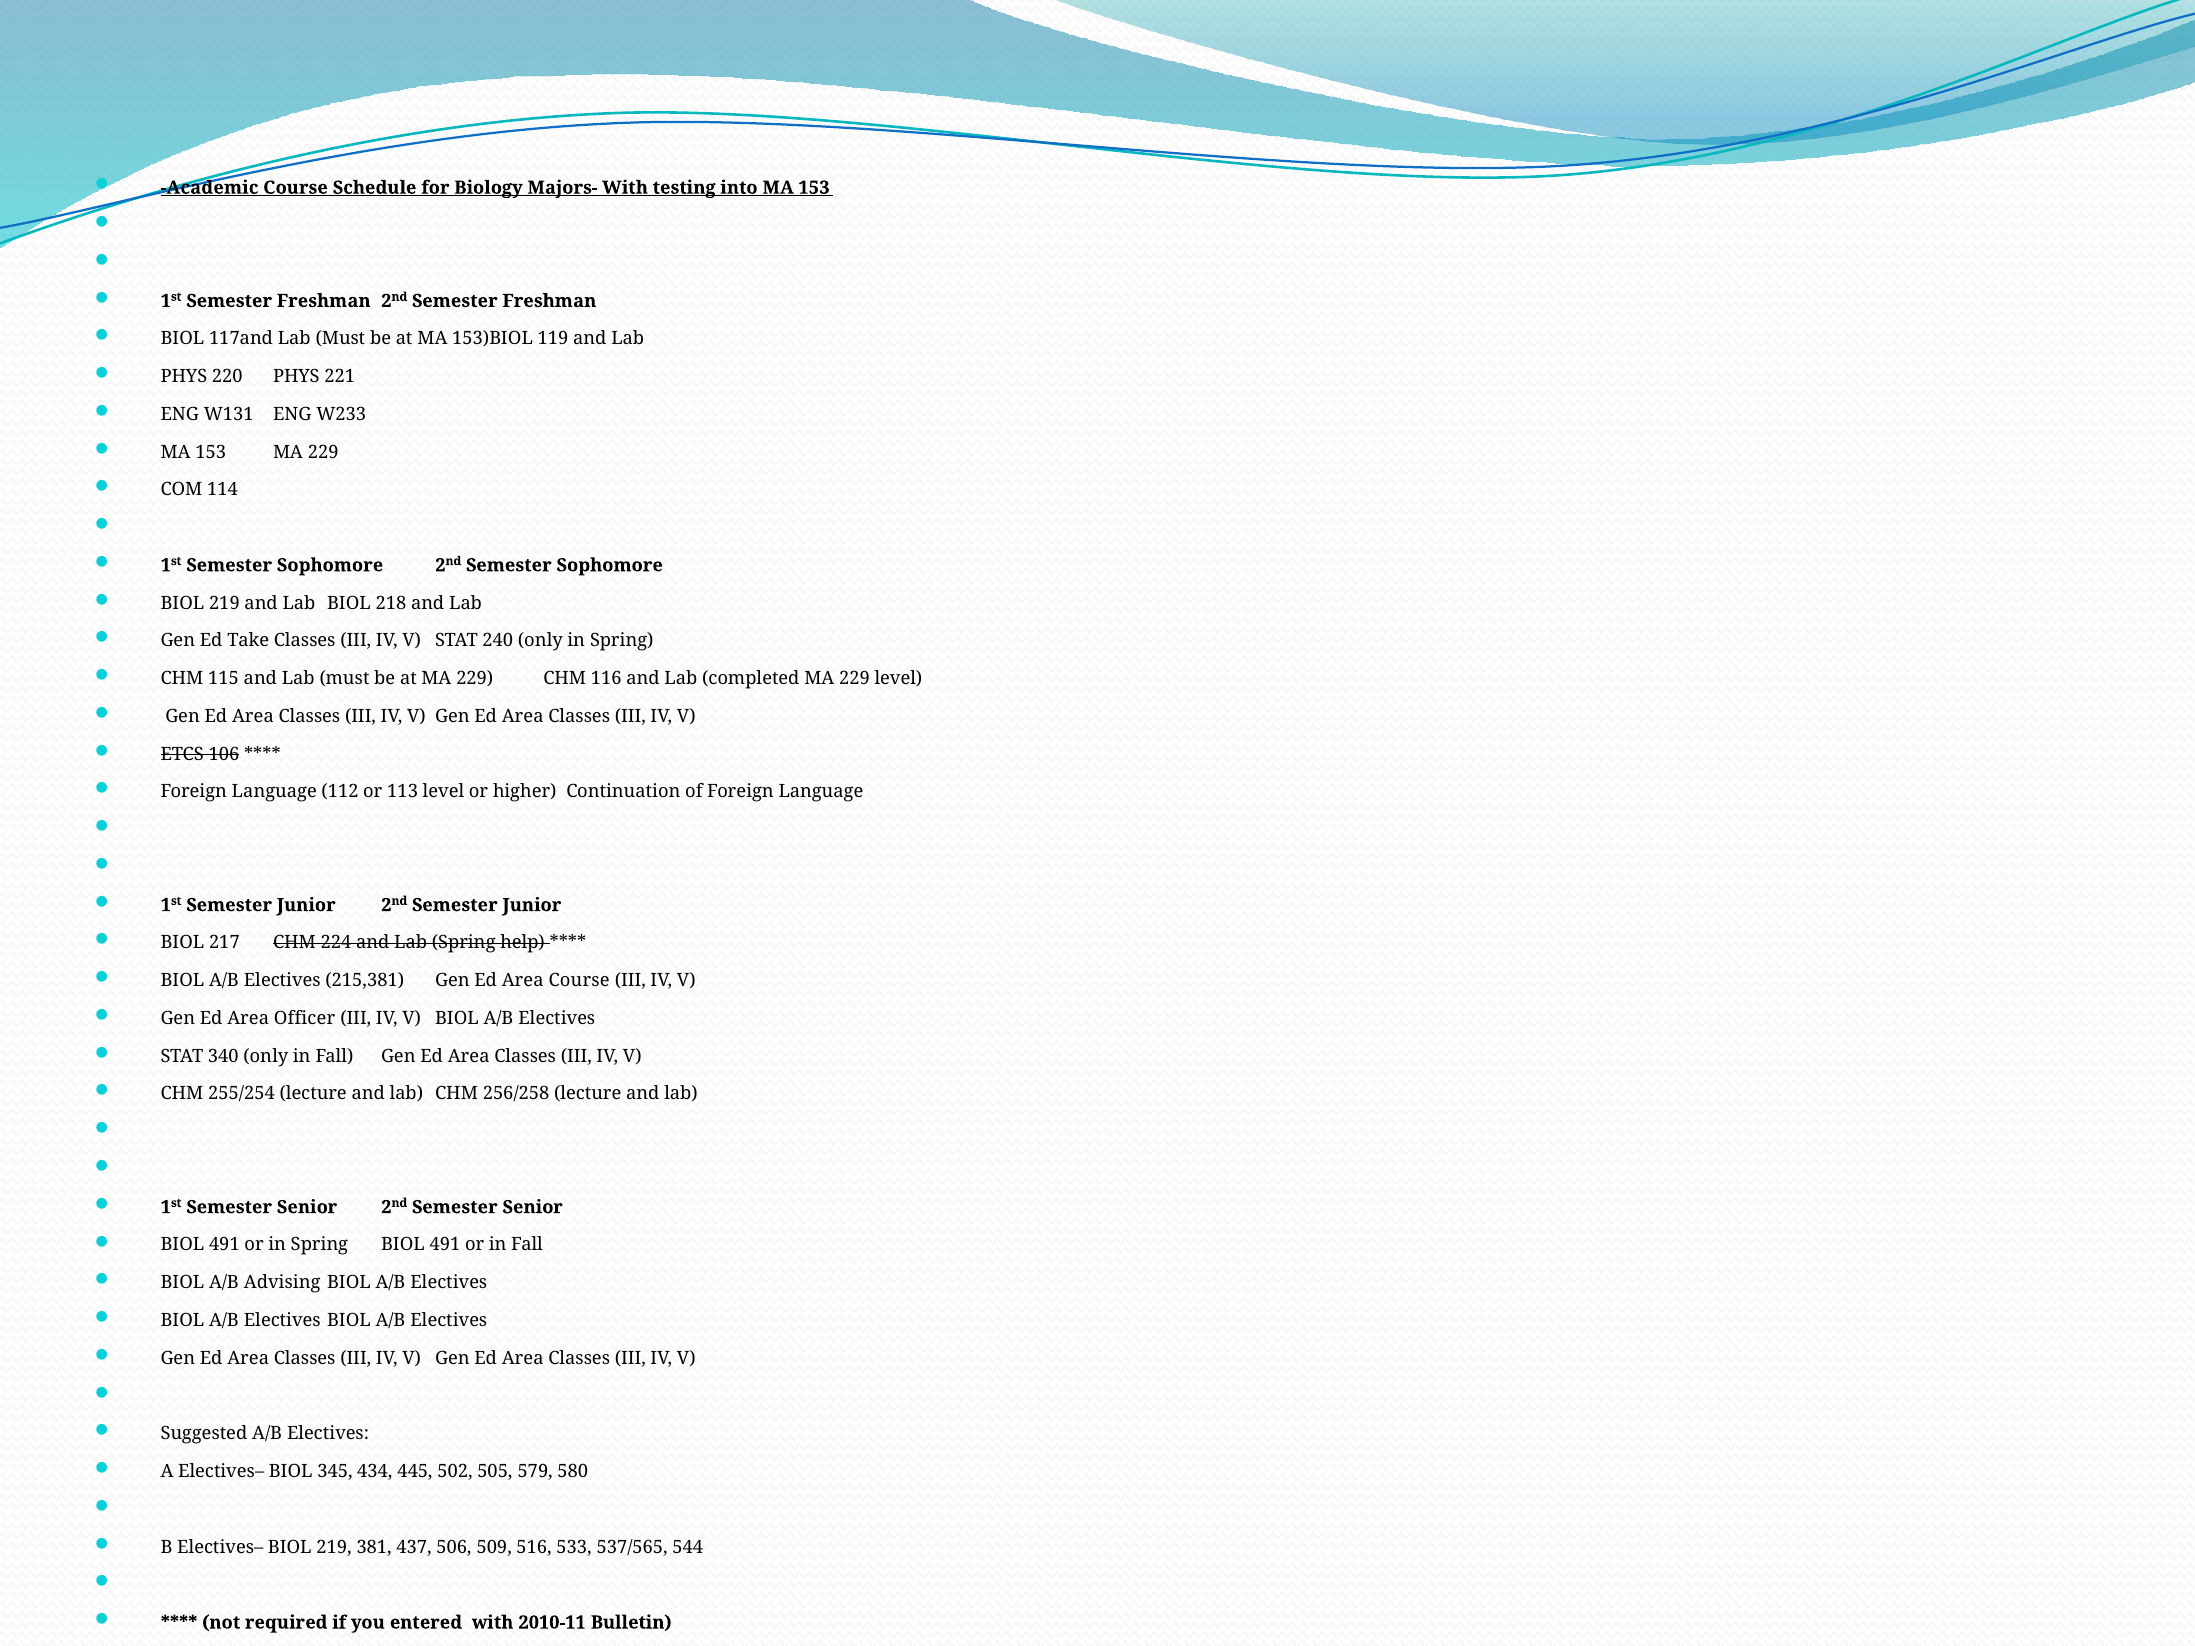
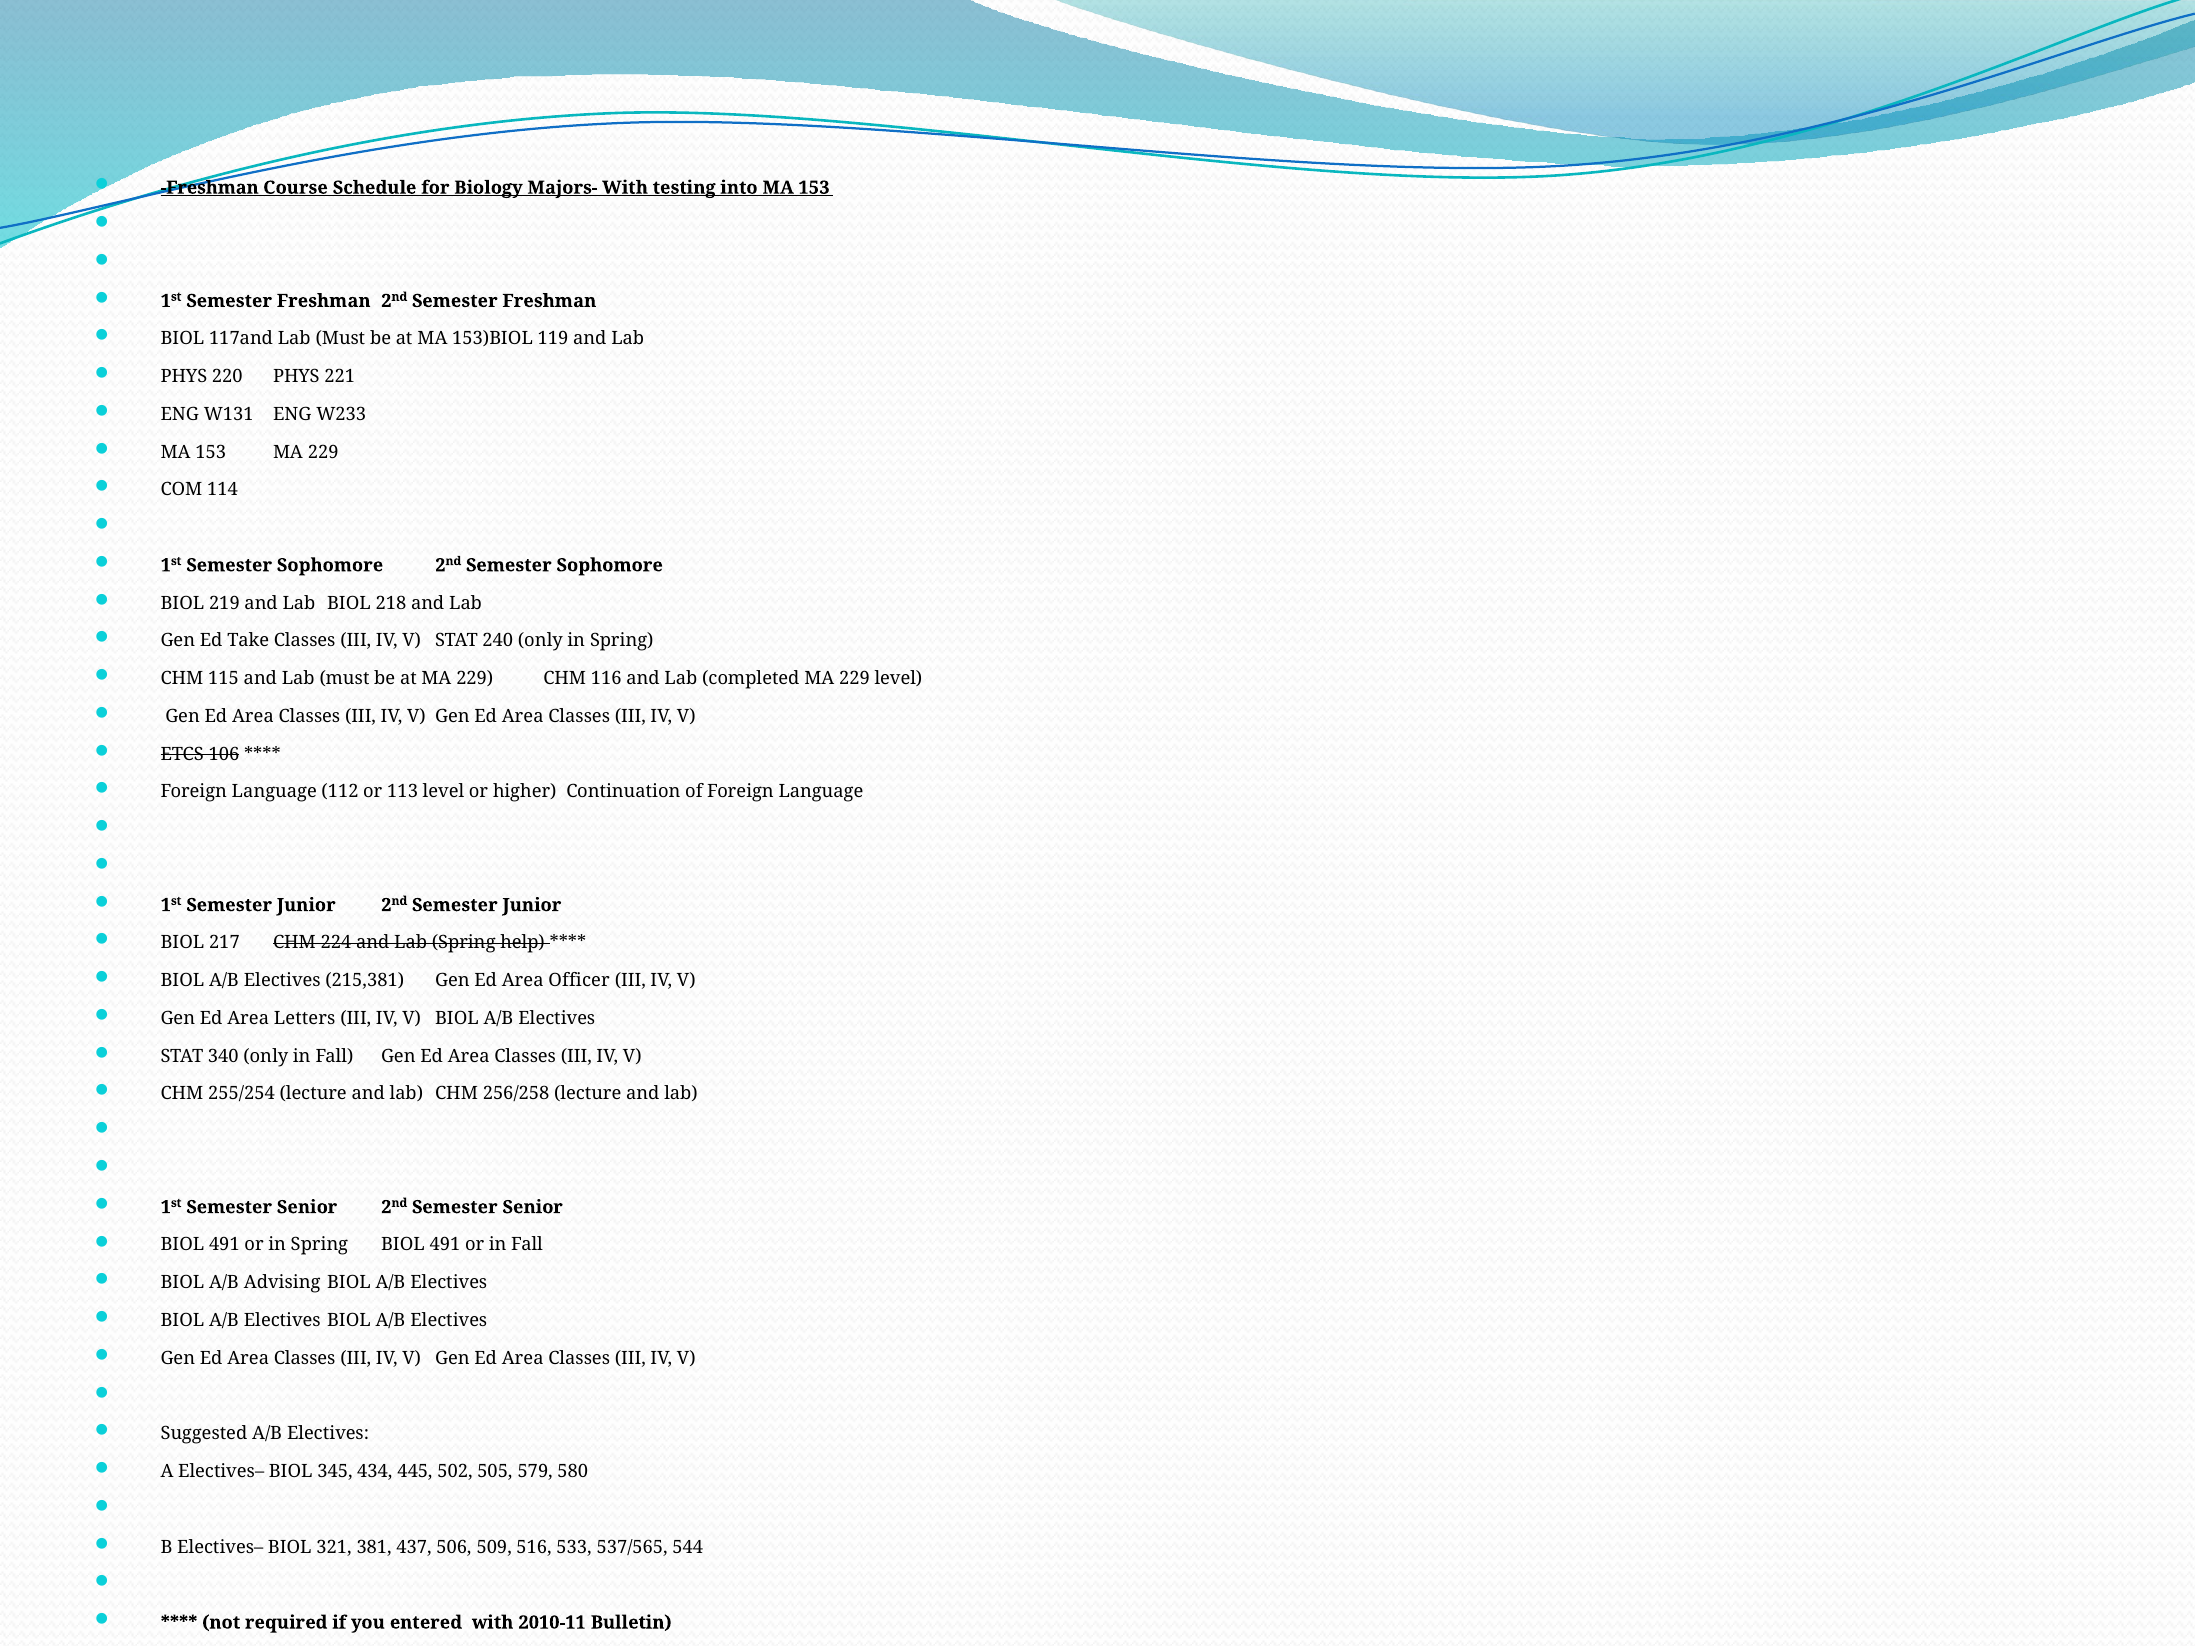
Academic: Academic -> Freshman (210, 188)
Area Course: Course -> Officer (579, 981)
Officer: Officer -> Letters (305, 1019)
Electives– BIOL 219: 219 -> 321 (334, 1547)
